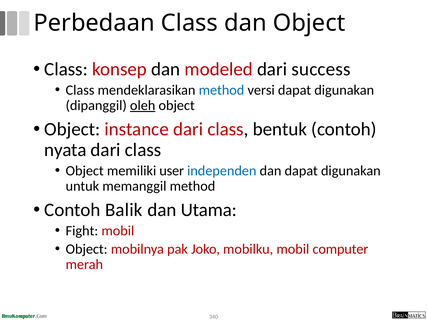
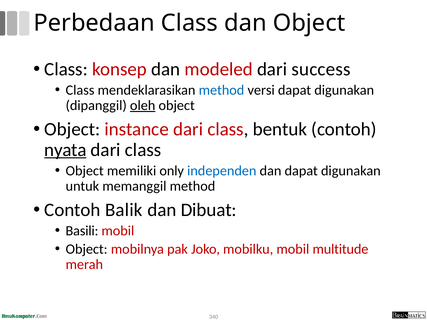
nyata underline: none -> present (65, 150)
user: user -> only (172, 171)
Utama: Utama -> Dibuat (209, 210)
Fight: Fight -> Basili (82, 231)
computer: computer -> multitude (340, 249)
